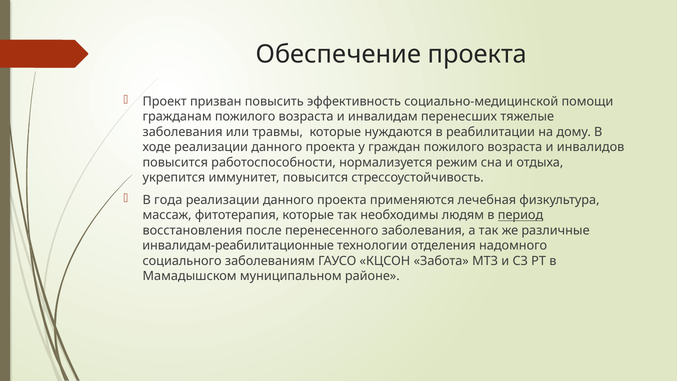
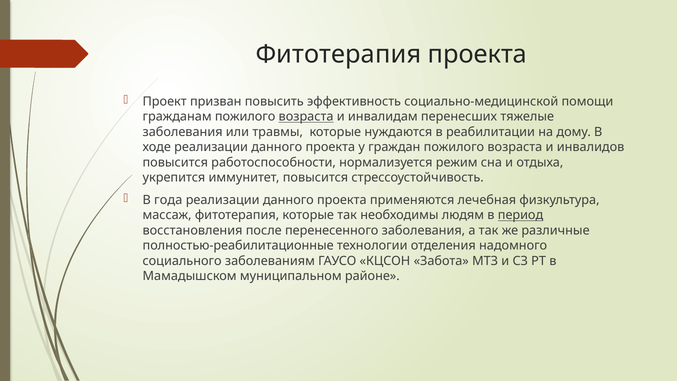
Обеспечение: Обеспечение -> Фитотерапия (338, 54)
возраста underline: none -> present (306, 117)
инвалидам-реабилитационные: инвалидам-реабилитационные -> полностью-реабилитационные (238, 246)
